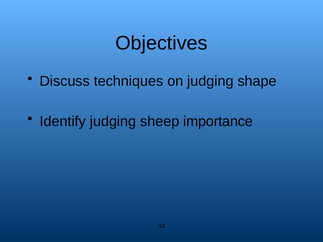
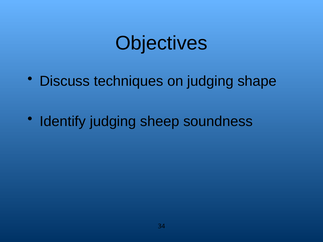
importance: importance -> soundness (218, 121)
